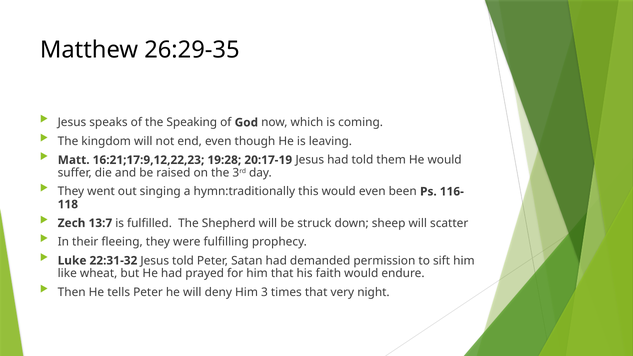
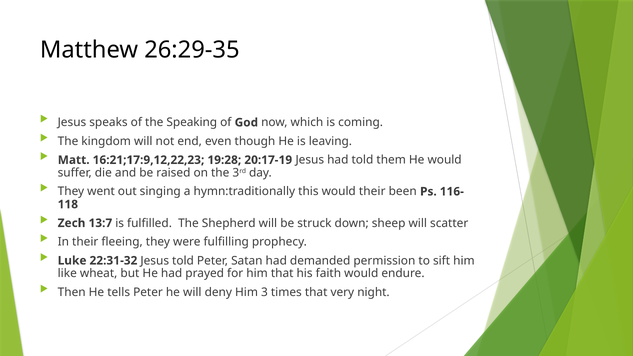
would even: even -> their (372, 192)
